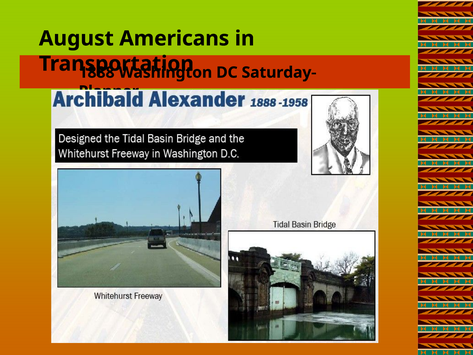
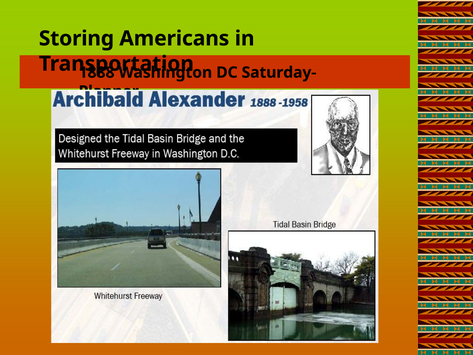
August: August -> Storing (76, 38)
